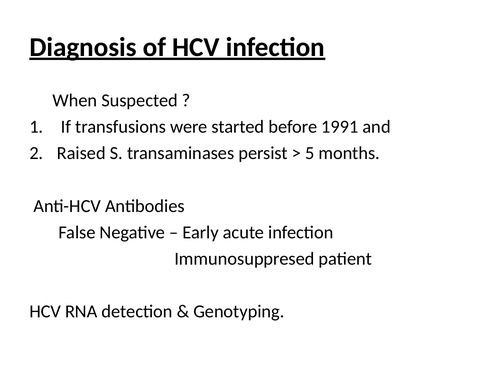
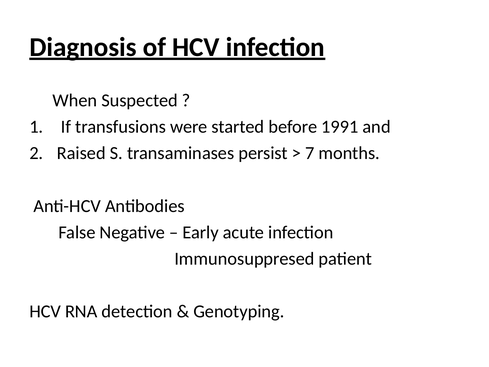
5: 5 -> 7 (310, 153)
